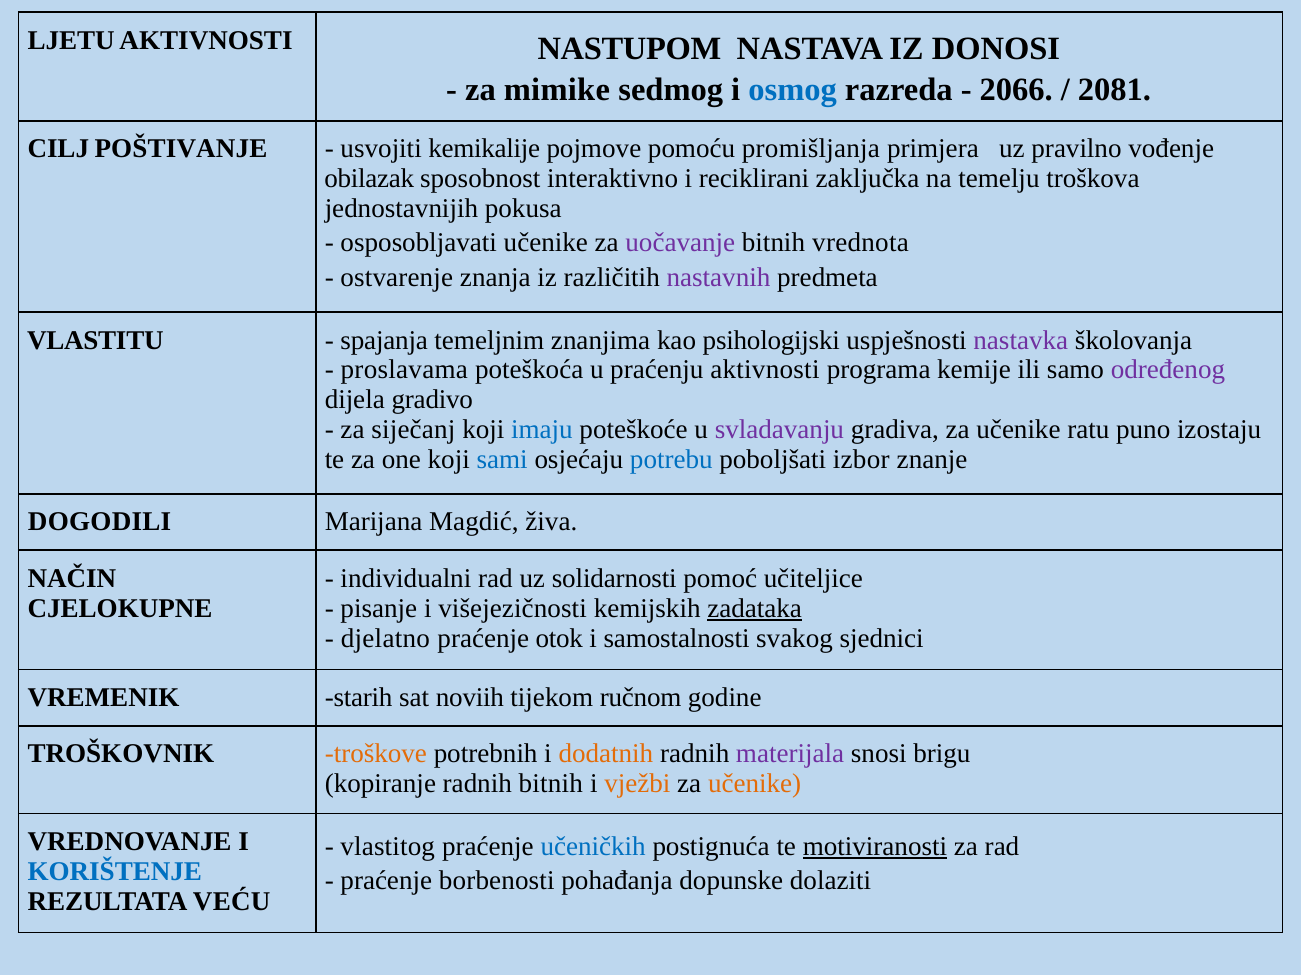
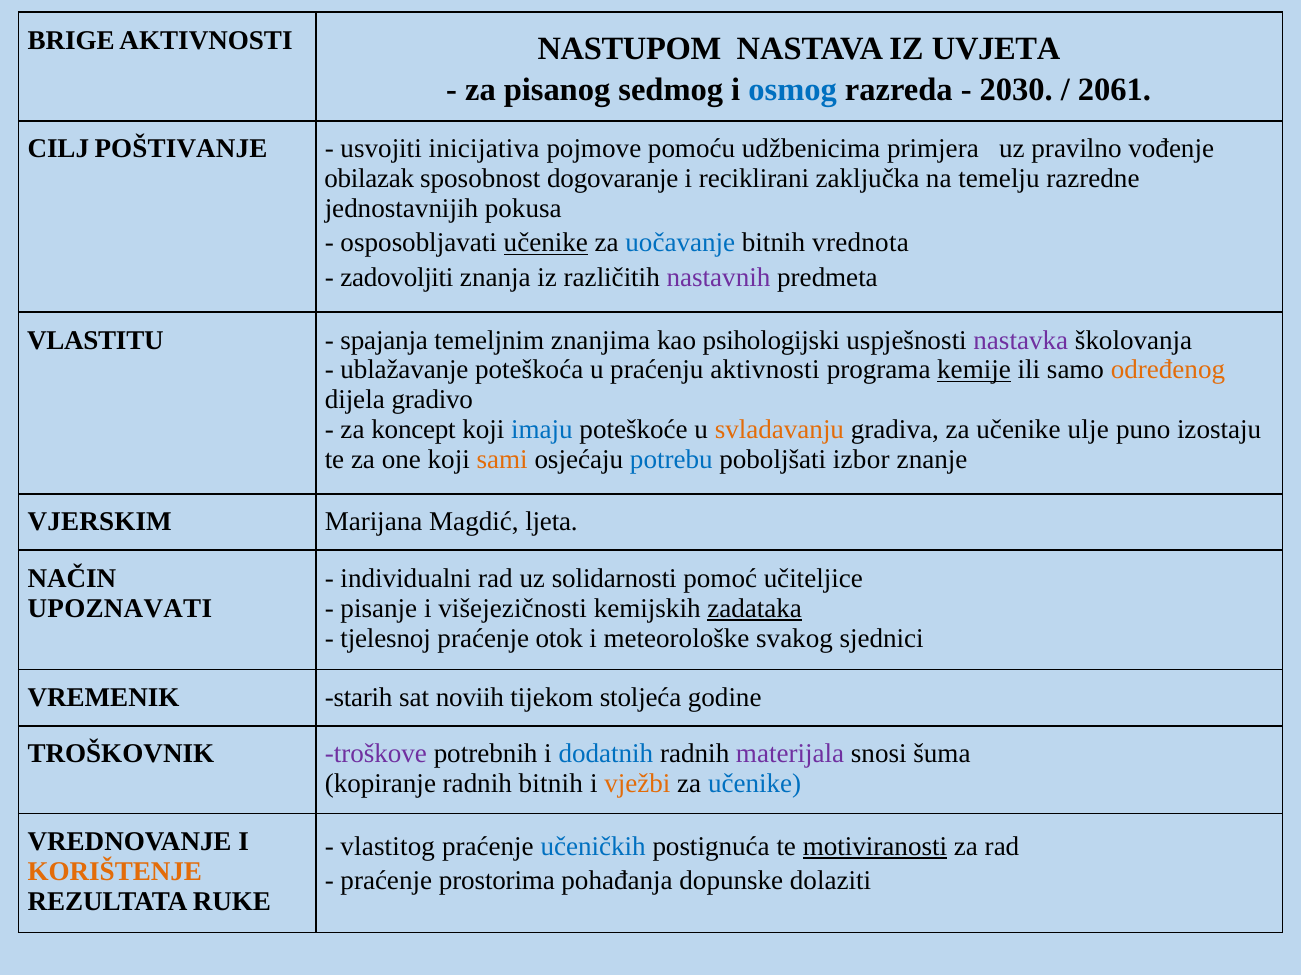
LJETU: LJETU -> BRIGE (71, 40)
DONOSI: DONOSI -> UVJETA (996, 49)
mimike: mimike -> pisanog (557, 90)
2066: 2066 -> 2030 (1016, 90)
2081: 2081 -> 2061 (1115, 90)
kemikalije: kemikalije -> inicijativa (484, 149)
promišljanja: promišljanja -> udžbenicima (811, 149)
interaktivno: interaktivno -> dogovaranje (613, 179)
troškova: troškova -> razredne (1093, 179)
učenike underline: none -> present (546, 243)
uočavanje colour: purple -> blue (680, 243)
ostvarenje: ostvarenje -> zadovoljiti (397, 277)
proslavama: proslavama -> ublažavanje (404, 370)
kemije underline: none -> present (974, 370)
određenog colour: purple -> orange (1168, 370)
siječanj: siječanj -> koncept (414, 430)
svladavanju colour: purple -> orange (779, 430)
ratu: ratu -> ulje (1088, 430)
sami colour: blue -> orange (502, 460)
DOGODILI: DOGODILI -> VJERSKIM (100, 522)
živa: živa -> ljeta (552, 522)
CJELOKUPNE: CJELOKUPNE -> UPOZNAVATI (120, 609)
djelatno: djelatno -> tjelesnoj (386, 639)
samostalnosti: samostalnosti -> meteorološke (676, 639)
ručnom: ručnom -> stoljeća (641, 698)
troškove colour: orange -> purple (376, 754)
dodatnih colour: orange -> blue (606, 754)
brigu: brigu -> šuma (942, 754)
učenike colour: orange -> blue (755, 784)
KORIŠTENJE colour: blue -> orange (115, 872)
borbenosti: borbenosti -> prostorima (497, 881)
VEĆU: VEĆU -> RUKE (232, 902)
